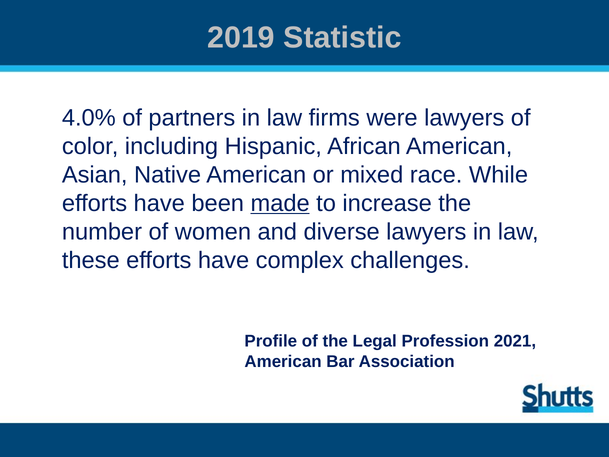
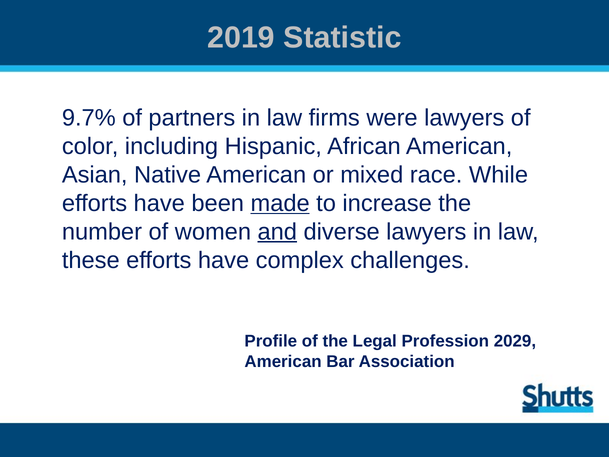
4.0%: 4.0% -> 9.7% (89, 118)
and underline: none -> present (277, 232)
2021: 2021 -> 2029 (515, 341)
